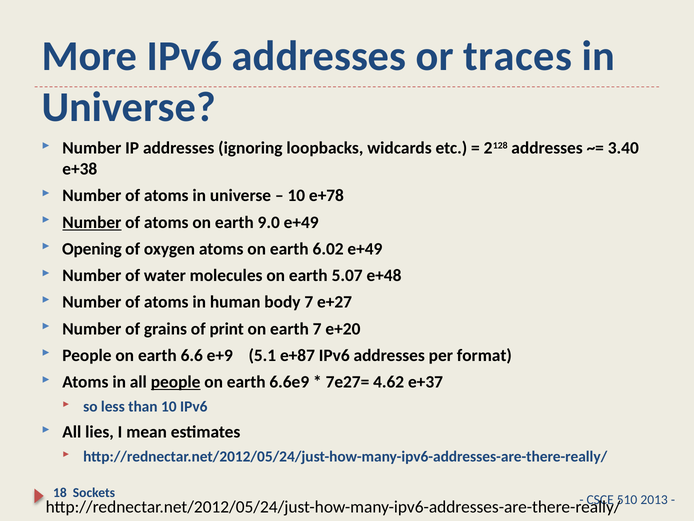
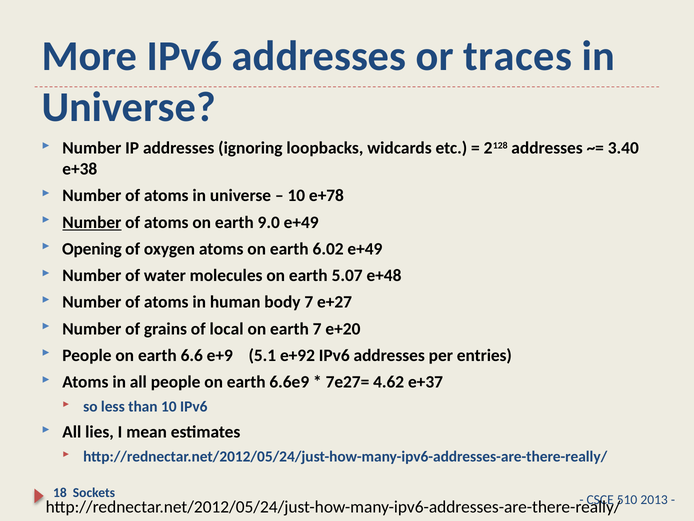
print: print -> local (227, 329)
e+87: e+87 -> e+92 (297, 355)
format: format -> entries (484, 355)
people underline: present -> none (176, 382)
